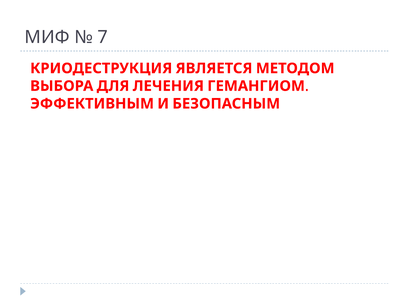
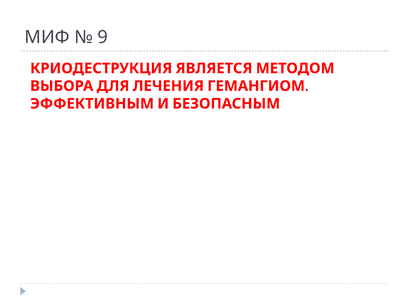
7: 7 -> 9 (103, 37)
